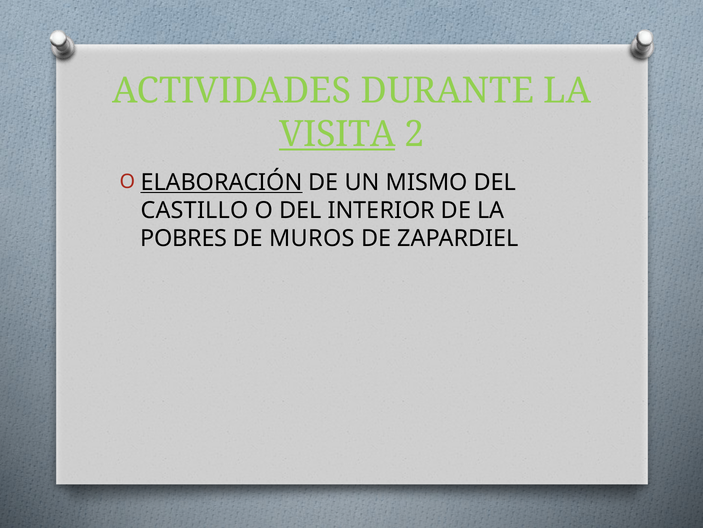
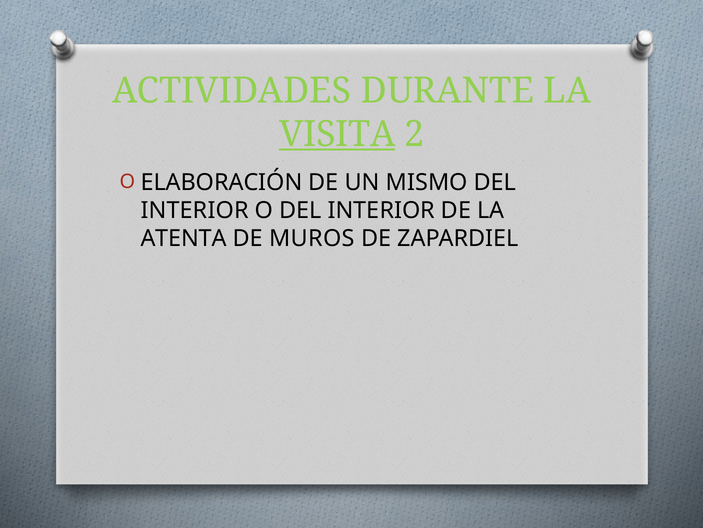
ELABORACIÓN underline: present -> none (221, 182)
CASTILLO: CASTILLO -> INTERIOR (195, 210)
POBRES: POBRES -> ATENTA (184, 238)
